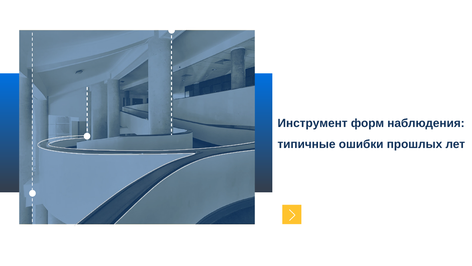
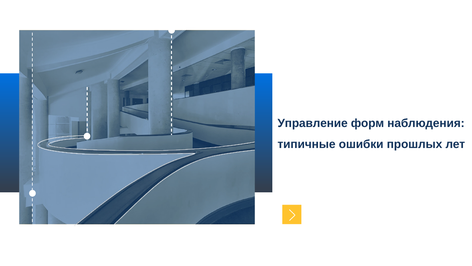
Инструмент: Инструмент -> Управление (313, 123)
